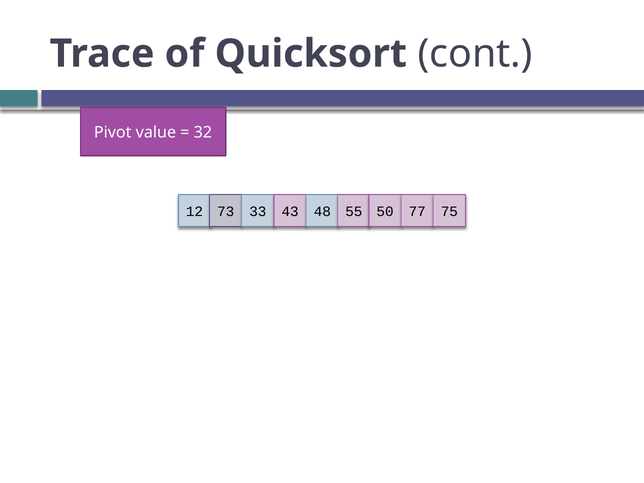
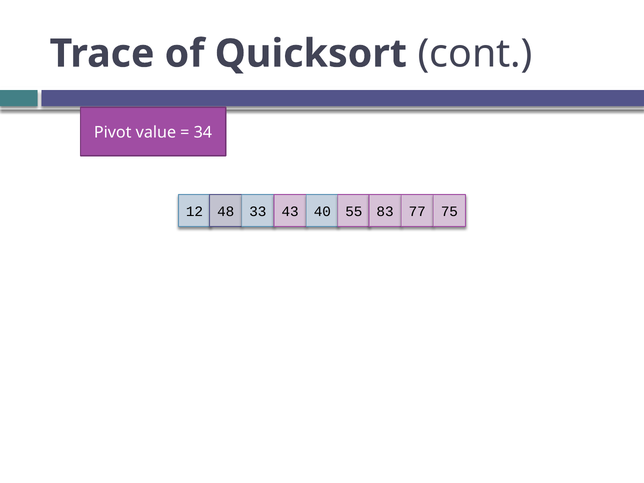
32: 32 -> 34 (203, 133)
73: 73 -> 48 (226, 212)
48: 48 -> 40 (322, 212)
50: 50 -> 83 (385, 212)
